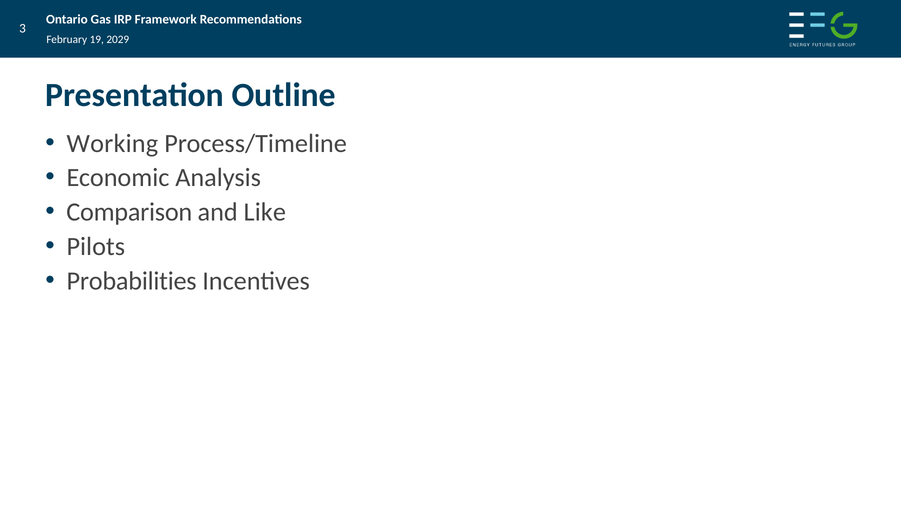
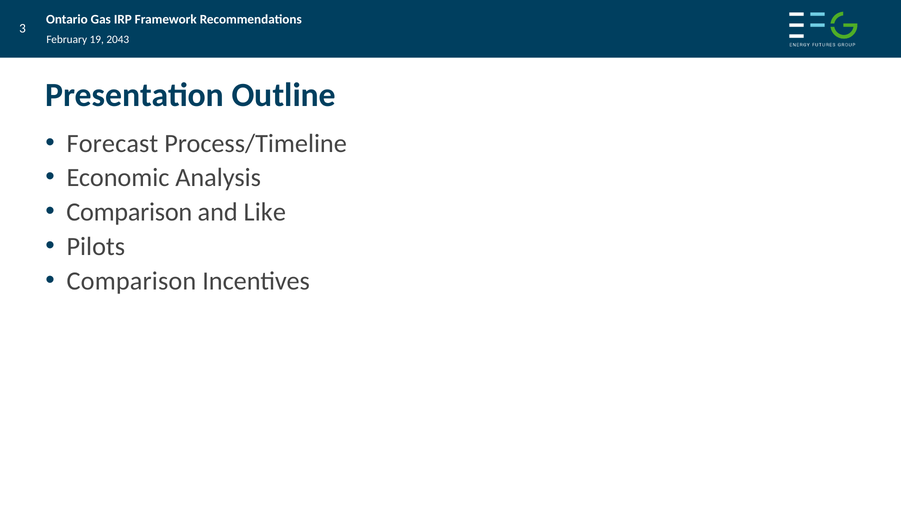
2029: 2029 -> 2043 (118, 39)
Working: Working -> Forecast (112, 143)
Probabilities: Probabilities -> Comparison (131, 281)
